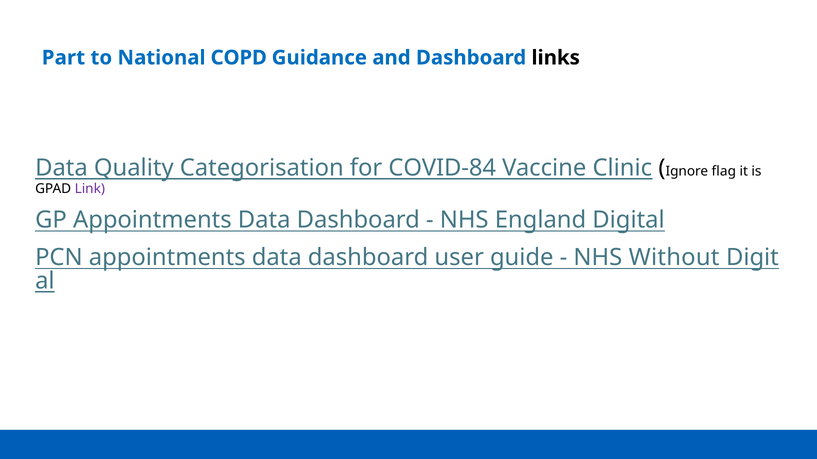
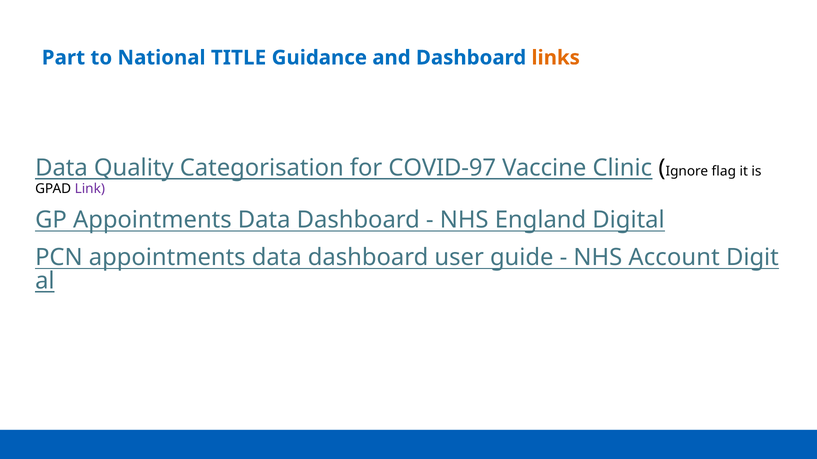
COPD: COPD -> TITLE (239, 58)
links colour: black -> orange (556, 58)
COVID-84: COVID-84 -> COVID-97 (442, 168)
Without: Without -> Account (674, 258)
